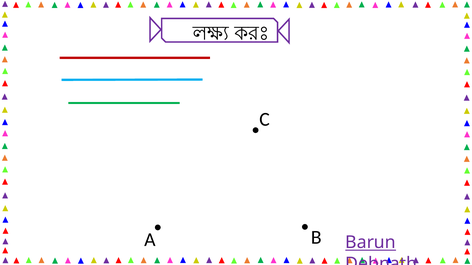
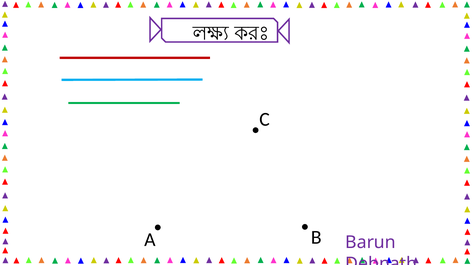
Barun underline: present -> none (371, 243)
